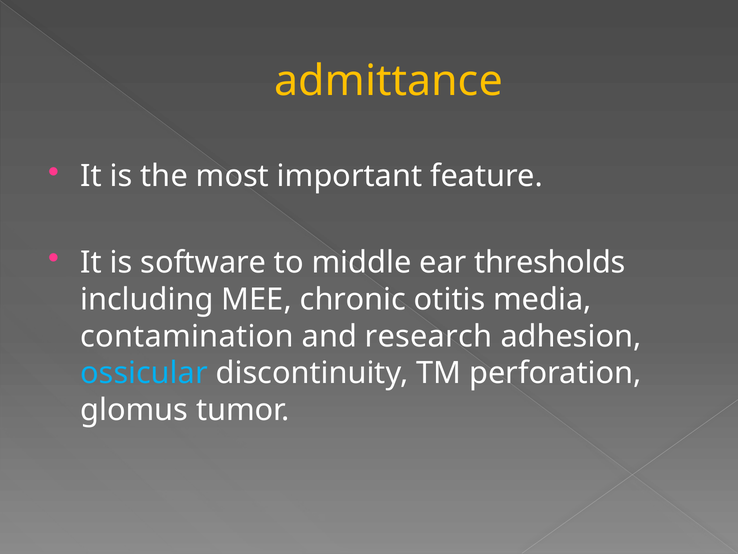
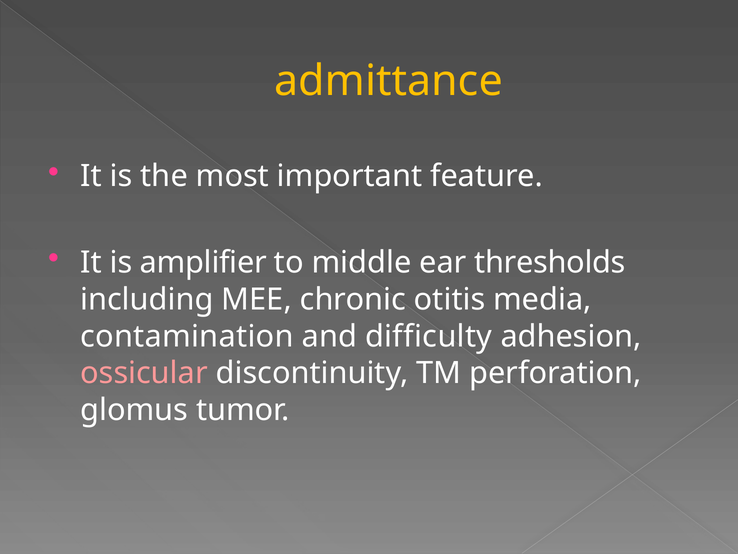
software: software -> amplifier (203, 262)
research: research -> difficulty (429, 336)
ossicular colour: light blue -> pink (144, 373)
